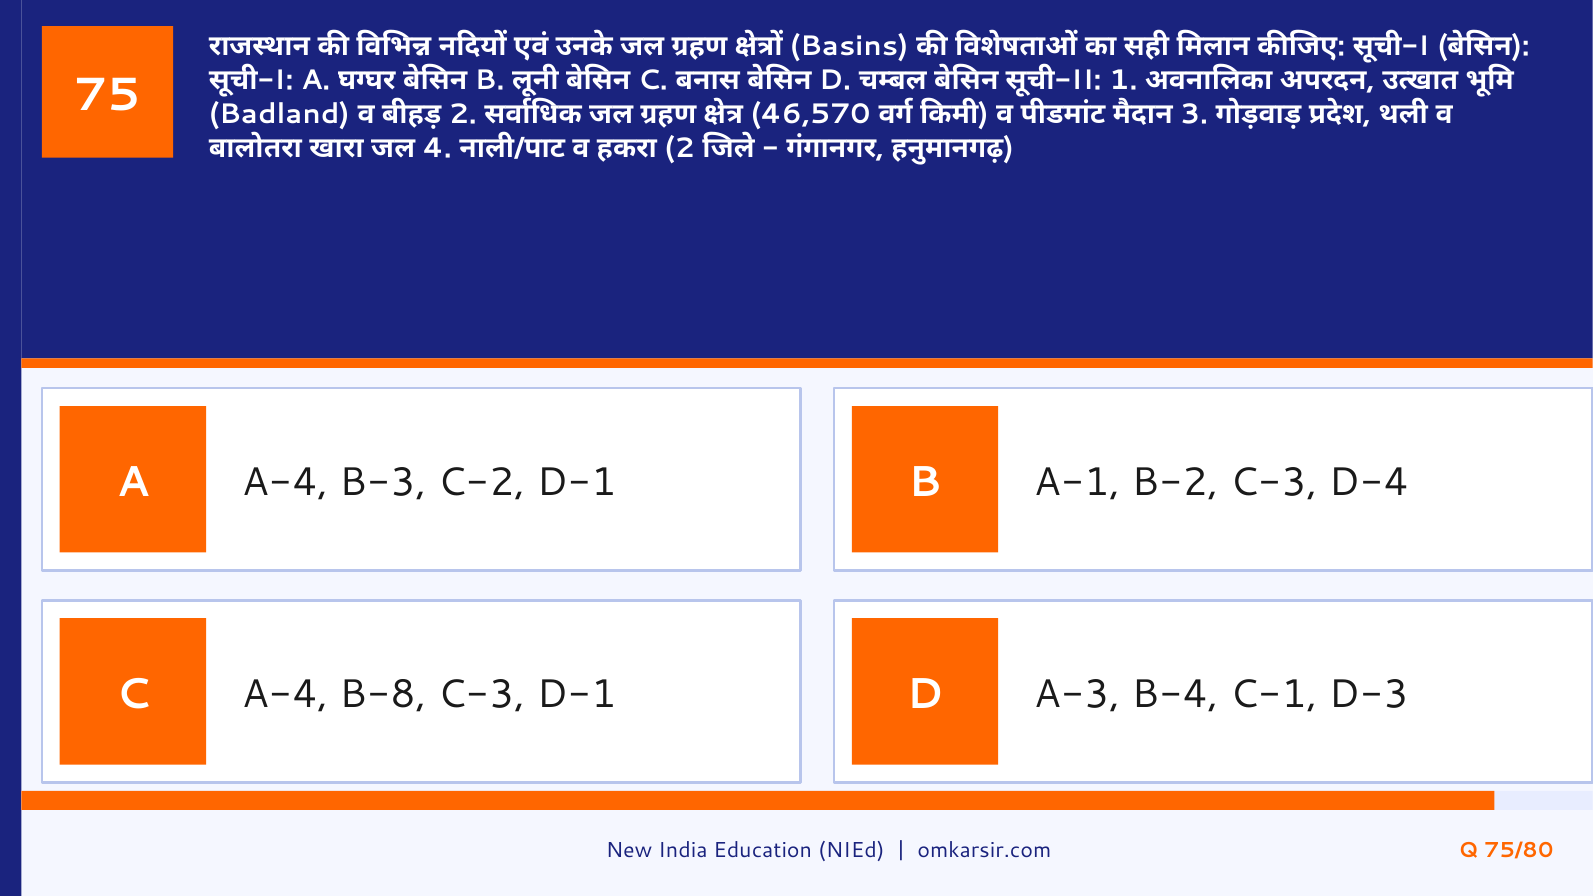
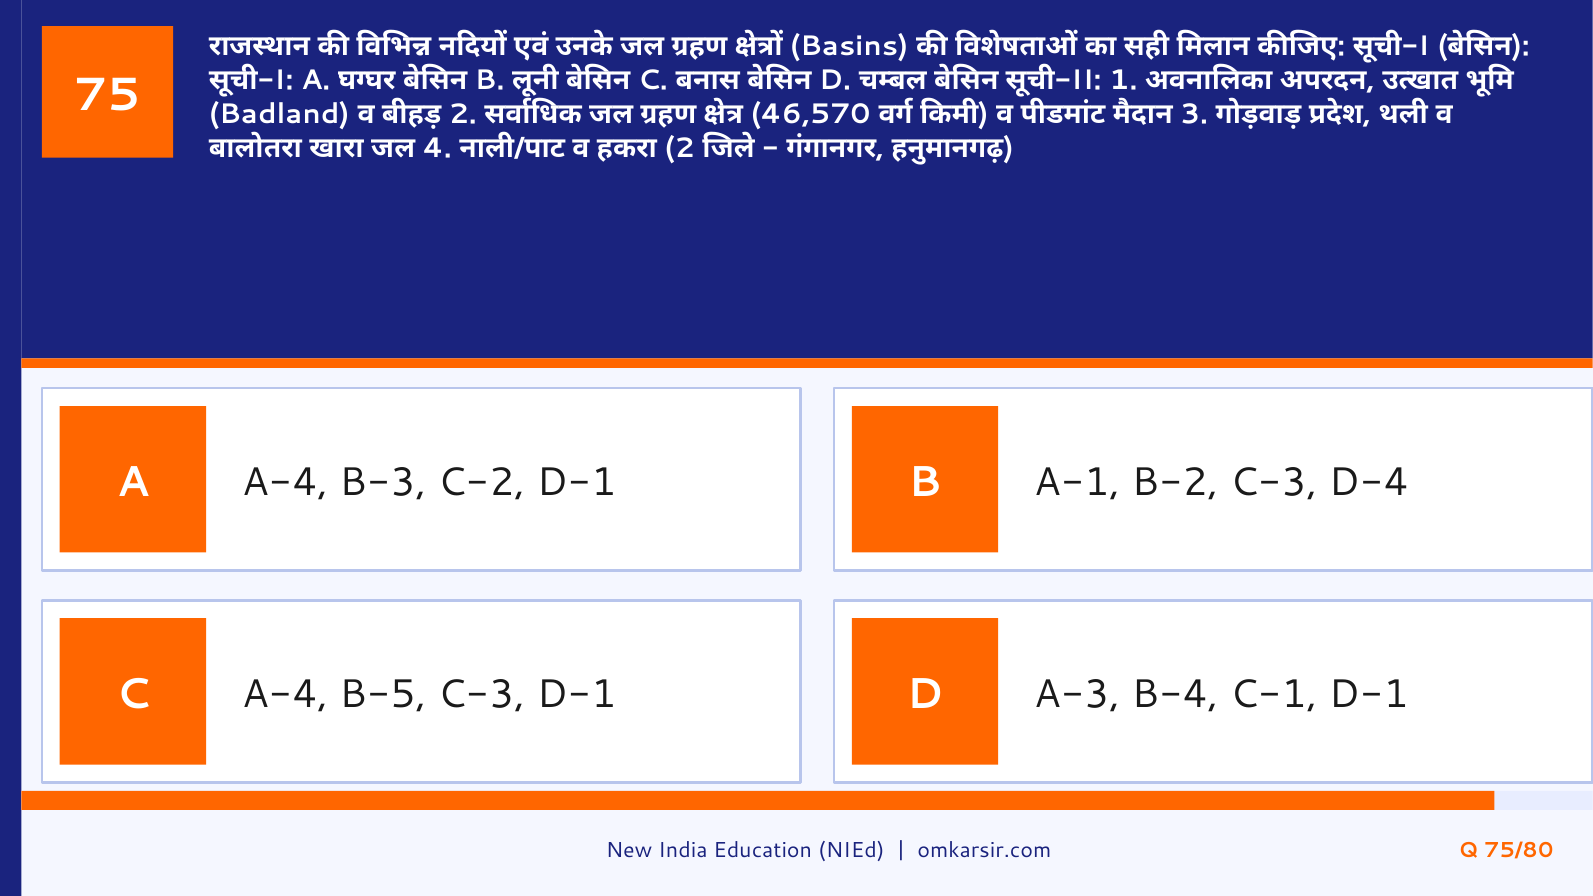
B-8: B-8 -> B-5 (383, 694)
C-1 D-3: D-3 -> D-1 (1369, 694)
